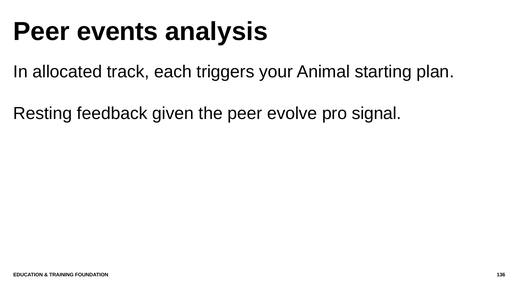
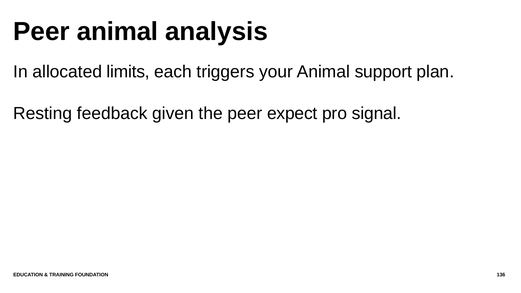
Peer events: events -> animal (117, 32)
track: track -> limits (128, 72)
starting: starting -> support (383, 72)
evolve: evolve -> expect (292, 114)
